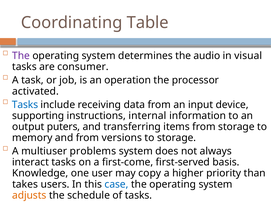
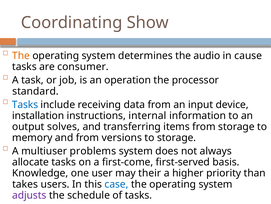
Table: Table -> Show (148, 23)
The colour: purple -> orange (21, 56)
visual: visual -> cause (248, 56)
activated: activated -> standard (35, 91)
supporting: supporting -> installation (38, 115)
puters: puters -> solves (63, 126)
interact: interact -> allocate (31, 162)
copy: copy -> their (150, 173)
adjusts colour: orange -> purple (29, 195)
